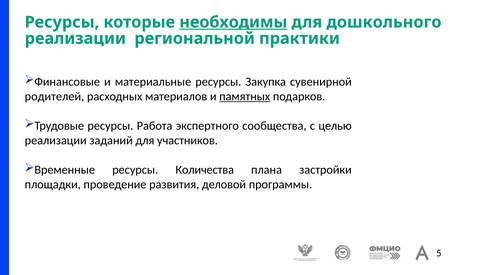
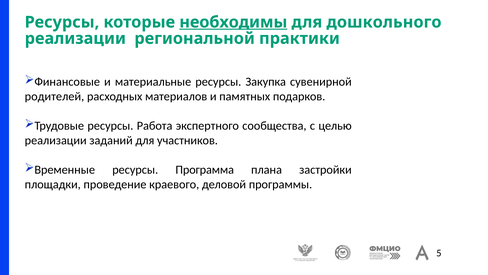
памятных underline: present -> none (245, 96)
Количества: Количества -> Программа (205, 170)
развития: развития -> краевого (174, 184)
